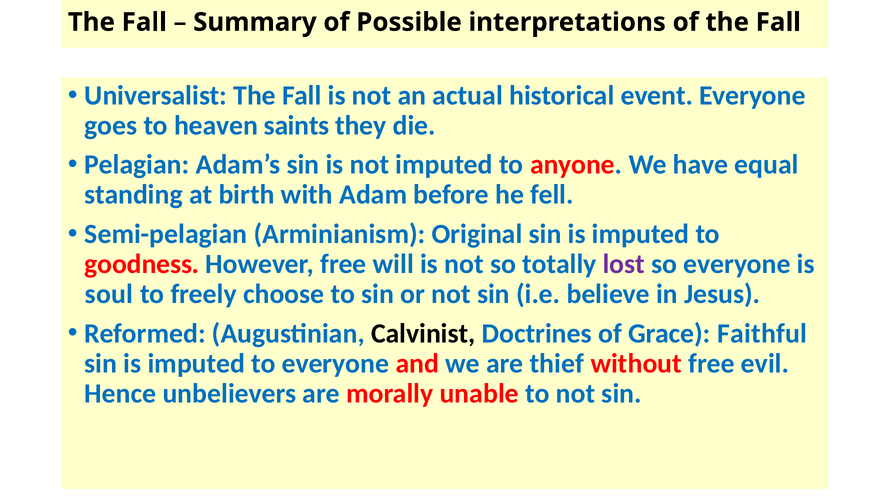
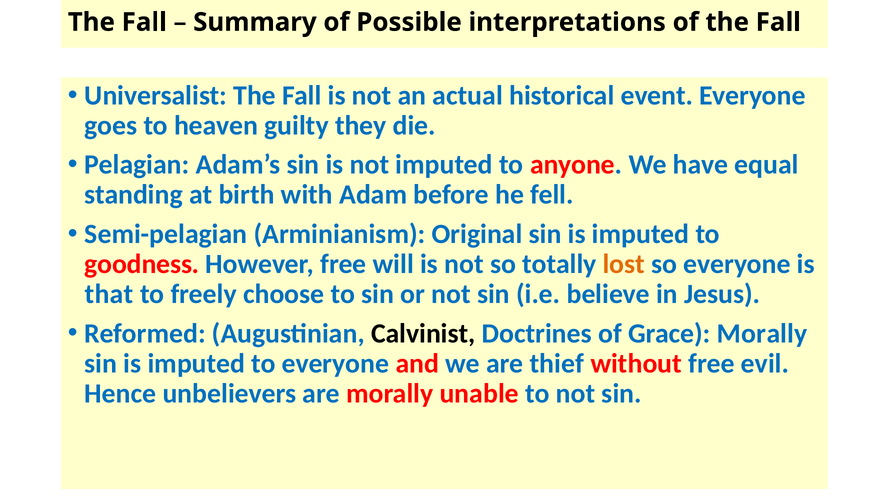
saints: saints -> guilty (296, 126)
lost colour: purple -> orange (624, 264)
soul: soul -> that (109, 294)
Grace Faithful: Faithful -> Morally (762, 333)
